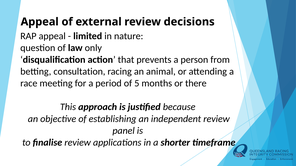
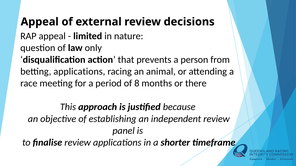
betting consultation: consultation -> applications (79, 72)
5: 5 -> 8 (137, 84)
